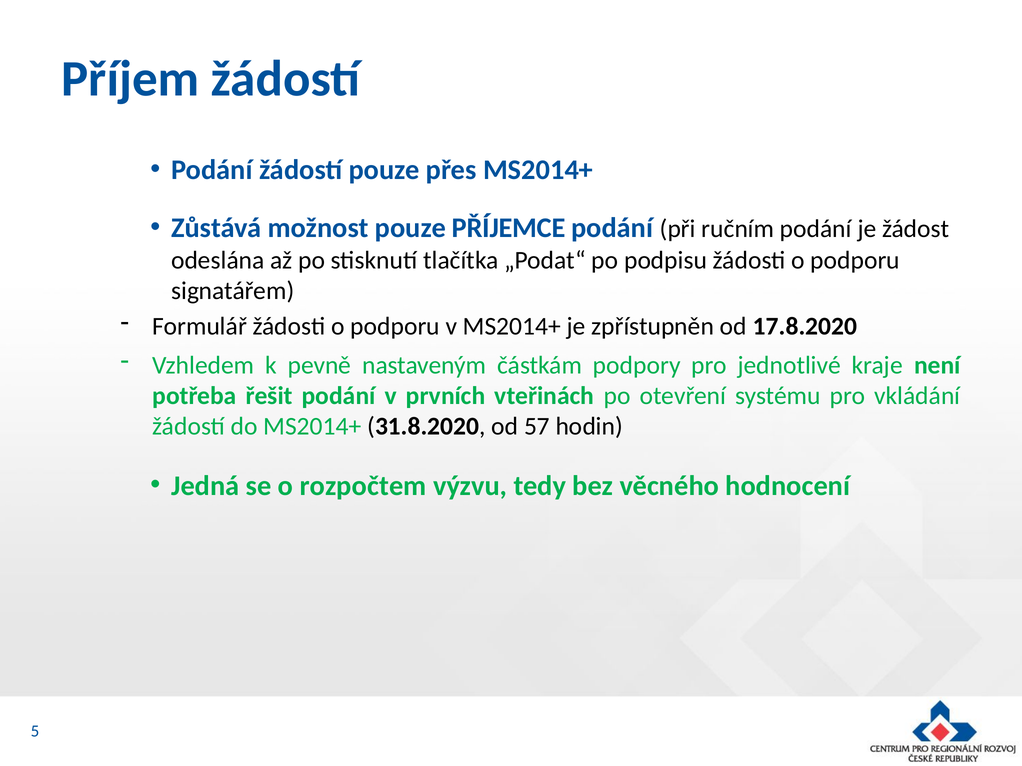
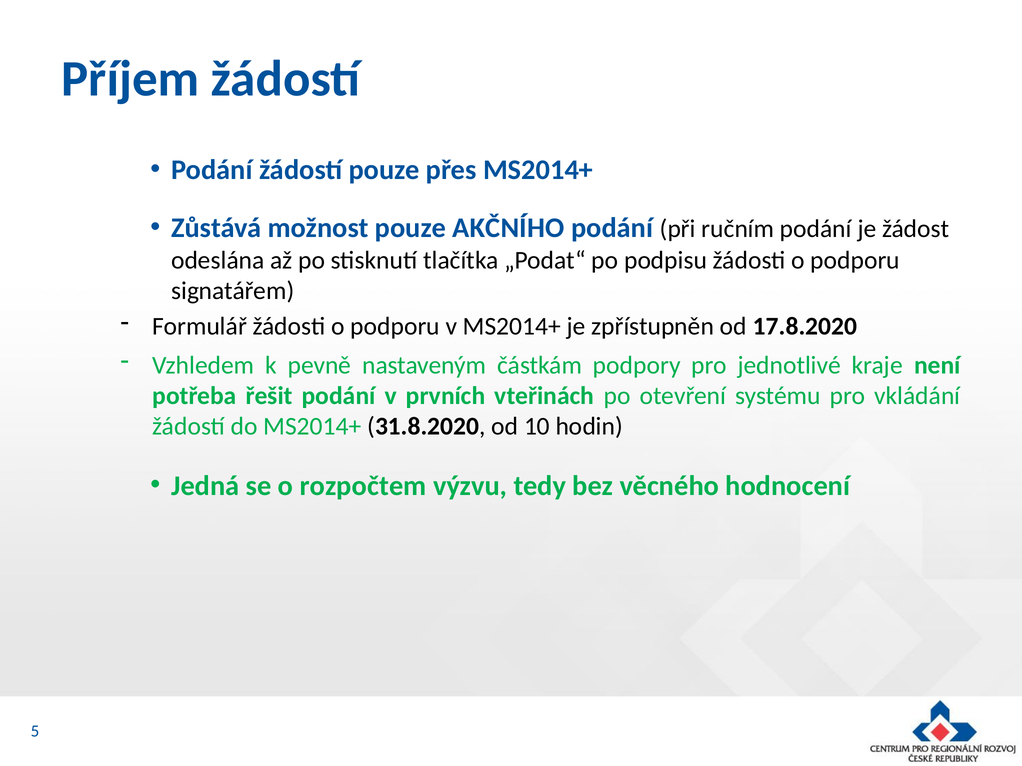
PŘÍJEMCE: PŘÍJEMCE -> AKČNÍHO (508, 228)
57: 57 -> 10 (537, 427)
